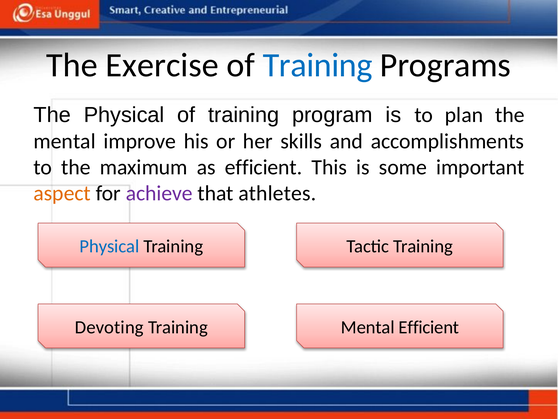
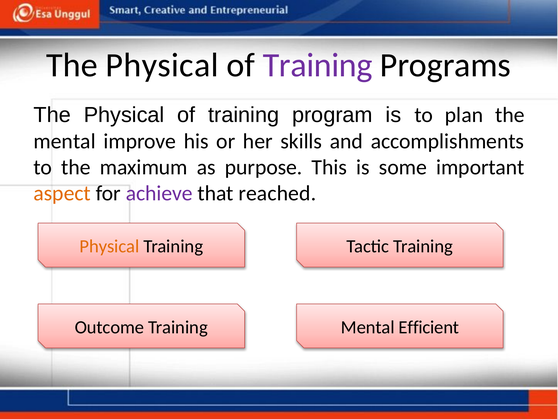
Exercise: Exercise -> Physical (162, 65)
Training colour: blue -> purple (318, 65)
as efficient: efficient -> purpose (264, 167)
athletes: athletes -> reached (277, 193)
Physical colour: blue -> orange (109, 246)
Devoting: Devoting -> Outcome (109, 327)
